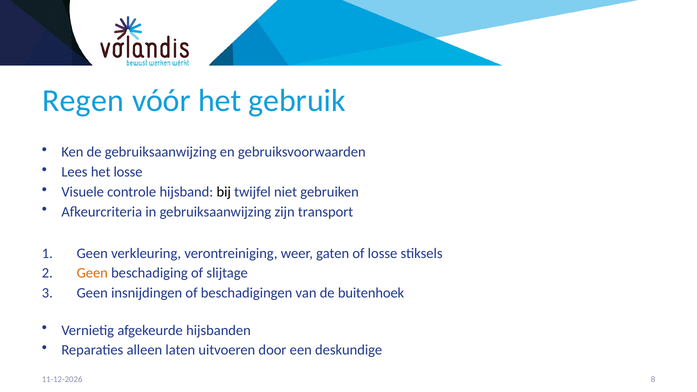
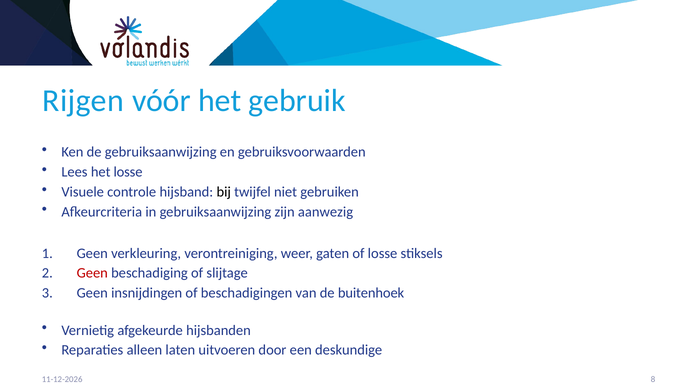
Regen: Regen -> Rijgen (83, 100)
transport: transport -> aanwezig (326, 212)
Geen colour: orange -> red (92, 273)
